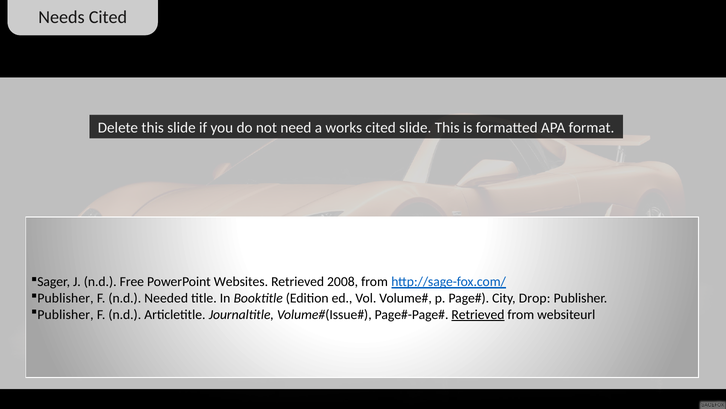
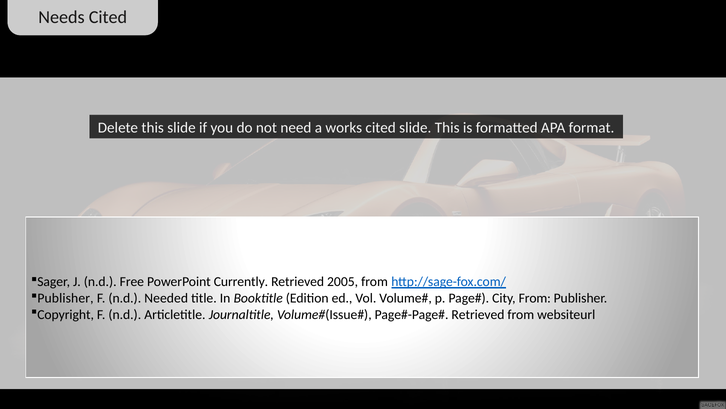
Websites: Websites -> Currently (241, 281)
2008: 2008 -> 2005 (343, 281)
City Drop: Drop -> From (535, 298)
Publisher: Publisher -> Copyright (66, 314)
Retrieved underline: present -> none (478, 314)
